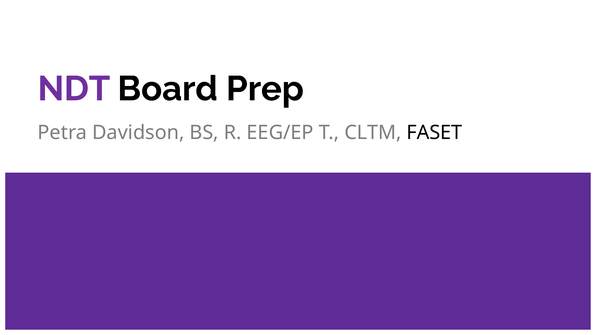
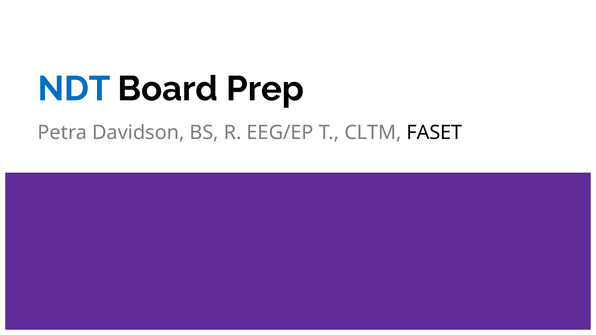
NDT colour: purple -> blue (74, 89)
